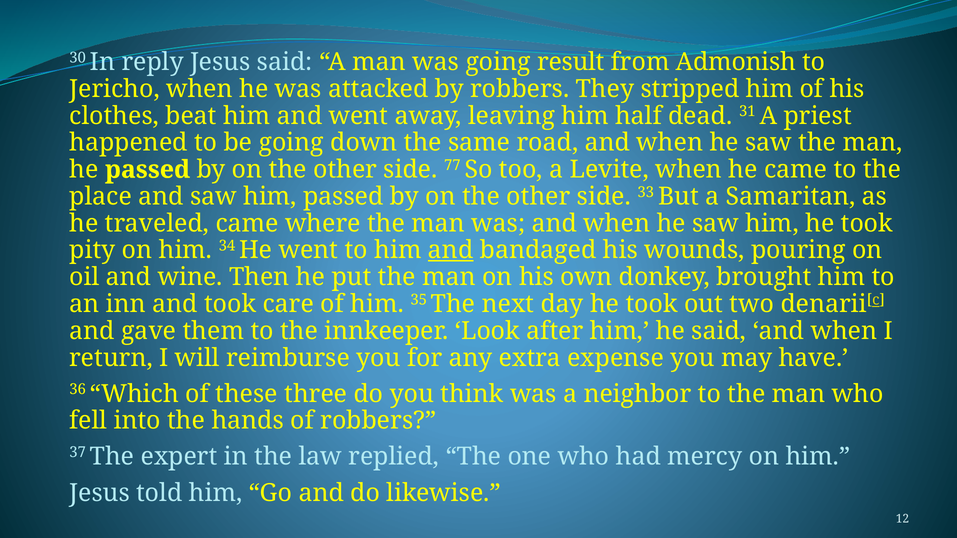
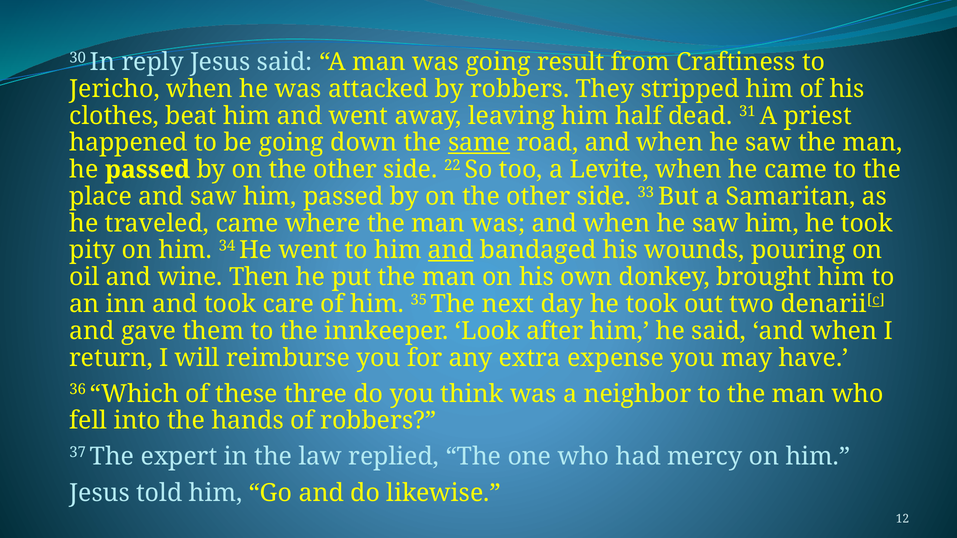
Admonish: Admonish -> Craftiness (736, 62)
same underline: none -> present (479, 143)
77: 77 -> 22 (452, 165)
